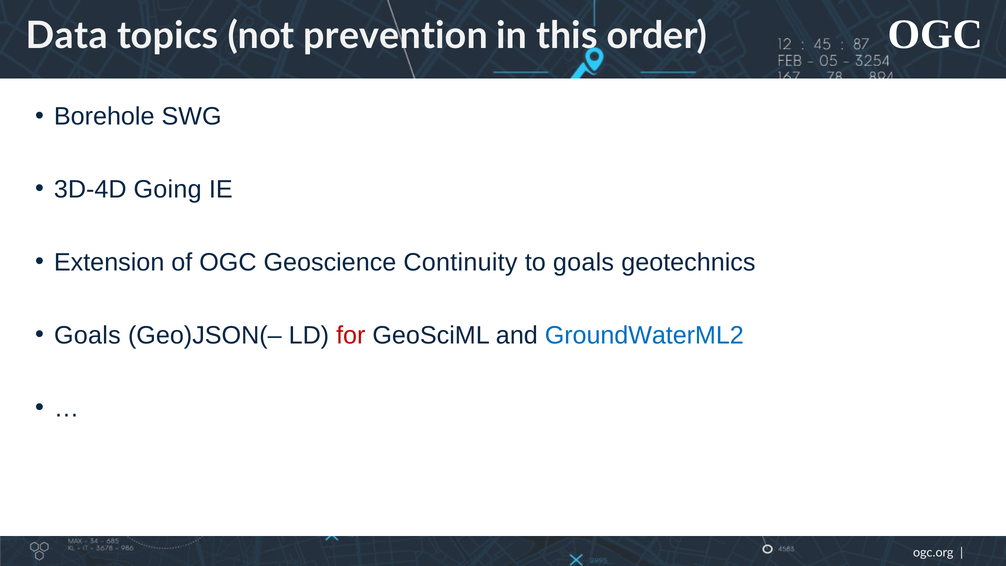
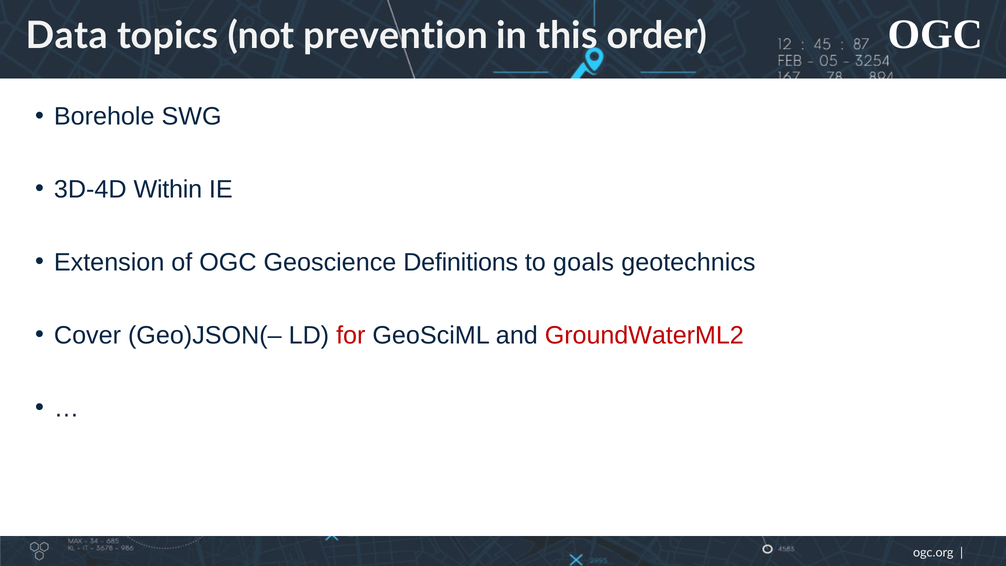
Going: Going -> Within (168, 190)
Continuity: Continuity -> Definitions (461, 262)
Goals: Goals -> Cover (88, 335)
GroundWaterML2 colour: blue -> red (644, 335)
